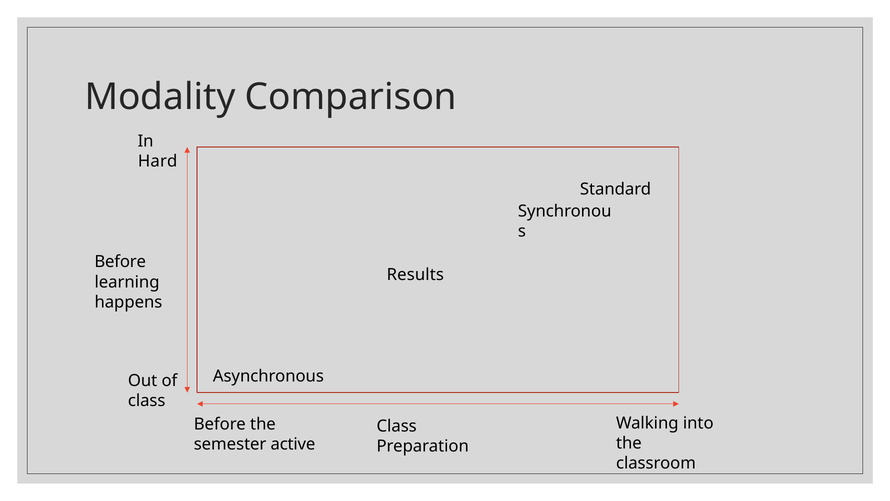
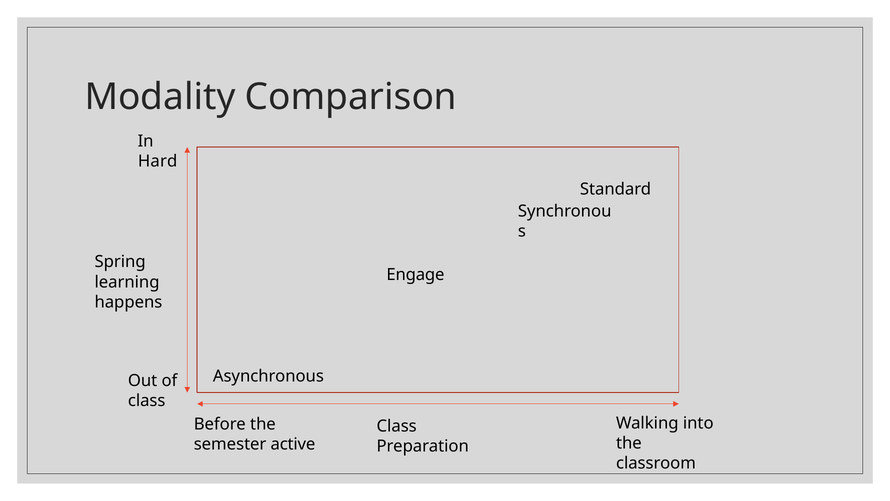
Before: Before -> Spring (120, 262)
Results: Results -> Engage (415, 274)
